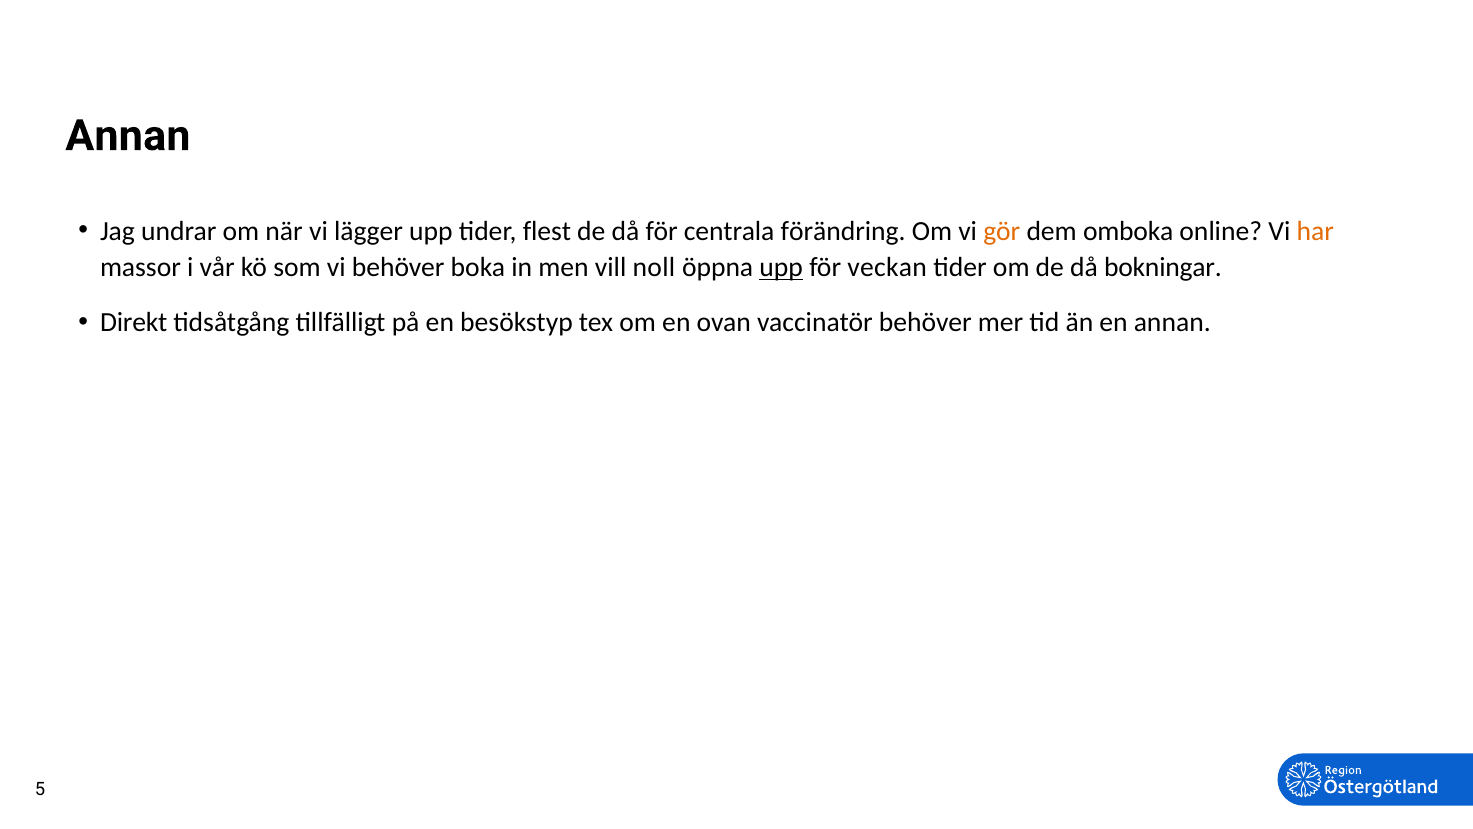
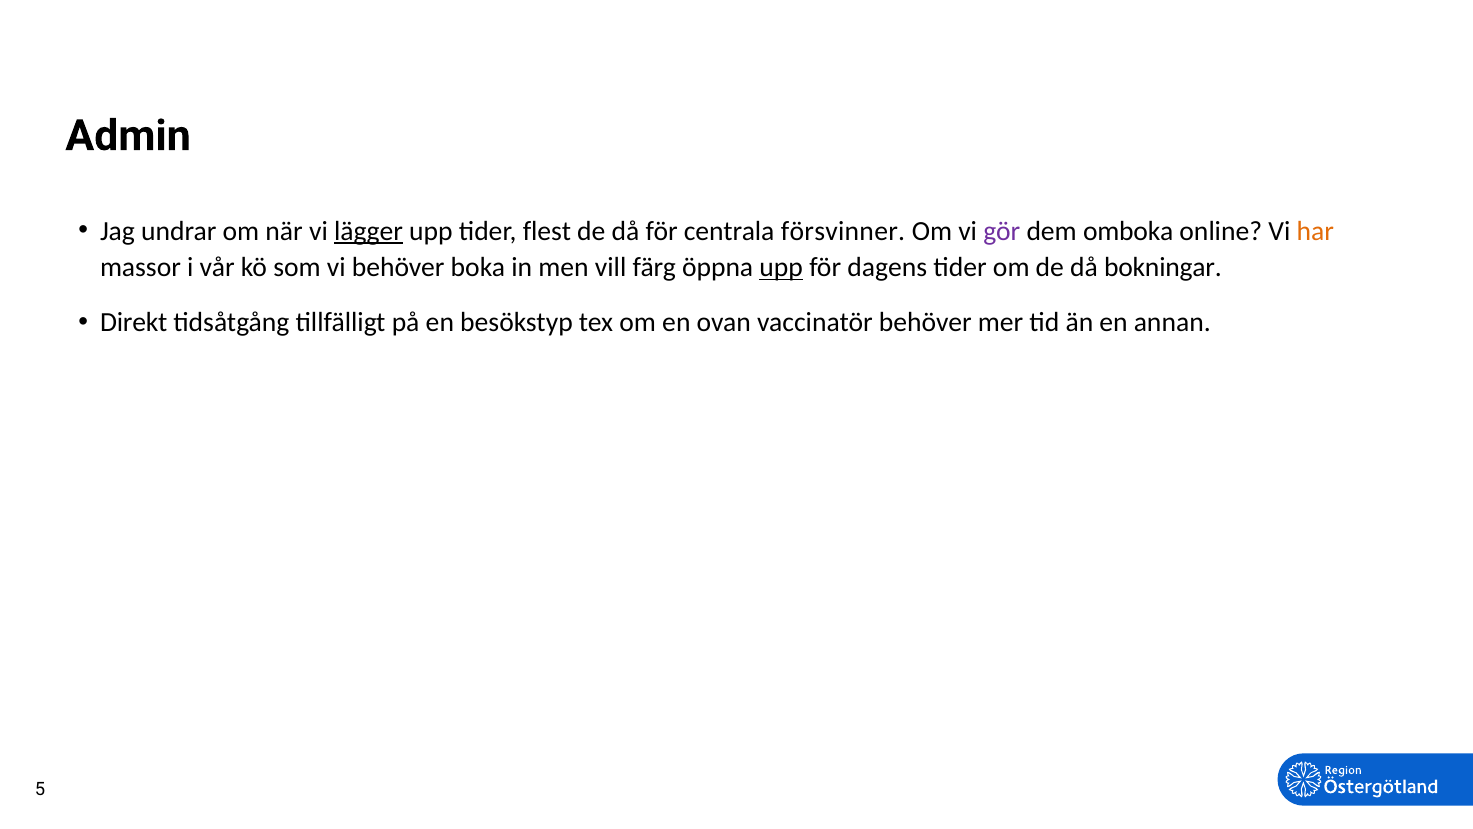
Annan: Annan -> Admin (128, 136)
lägger underline: none -> present (368, 231)
förändring: förändring -> försvinner (843, 231)
gör colour: orange -> purple (1002, 231)
noll: noll -> färg (654, 267)
veckan: veckan -> dagens (887, 267)
